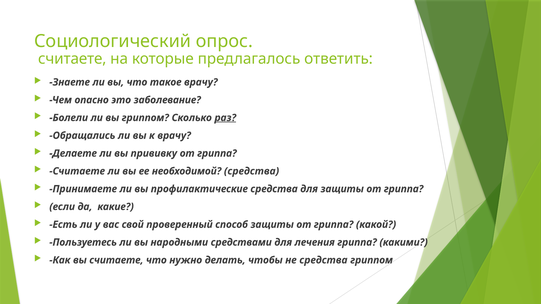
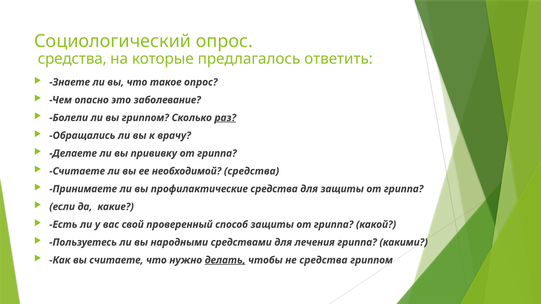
считаете: считаете -> средства (72, 59)
такое врачу: врачу -> опрос (201, 82)
делать underline: none -> present (225, 260)
